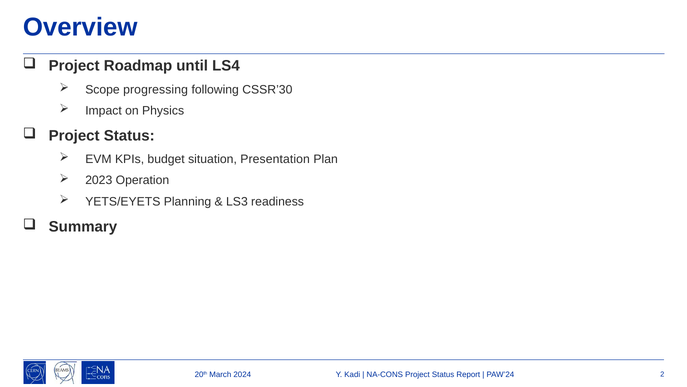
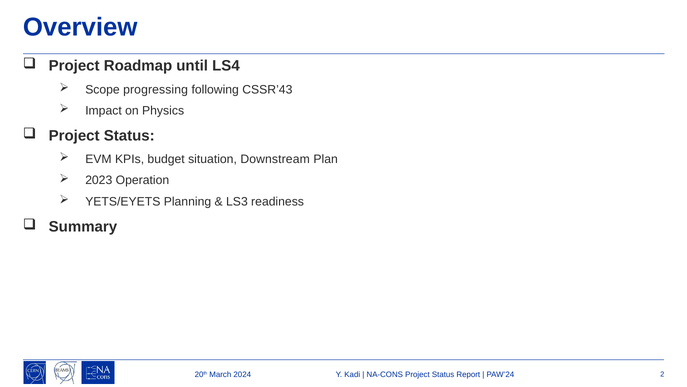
CSSR’30: CSSR’30 -> CSSR’43 (267, 89)
Presentation: Presentation -> Downstream (275, 159)
